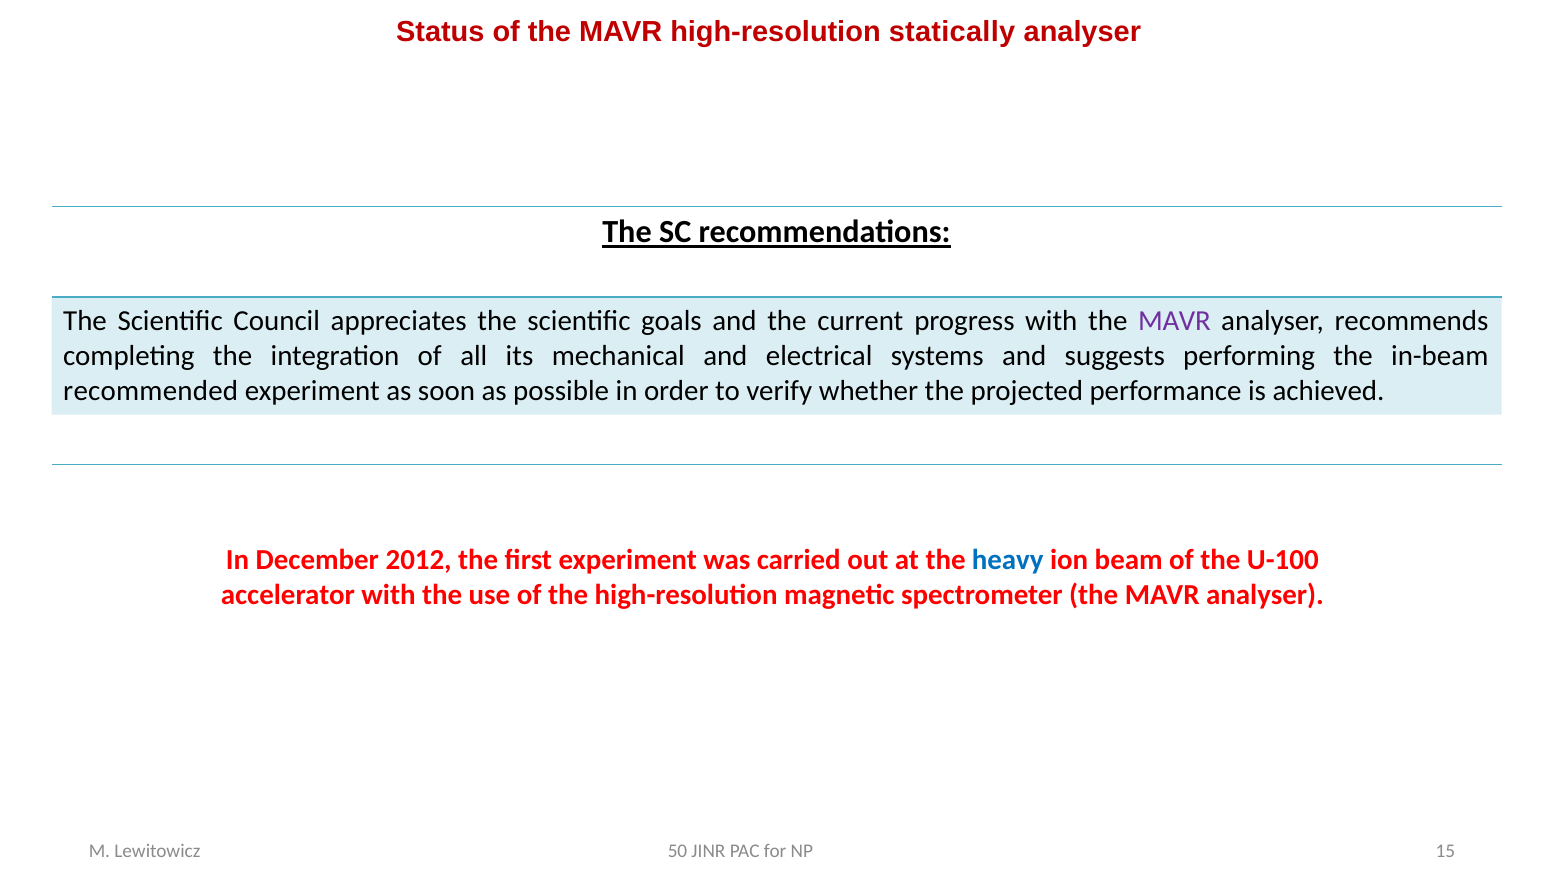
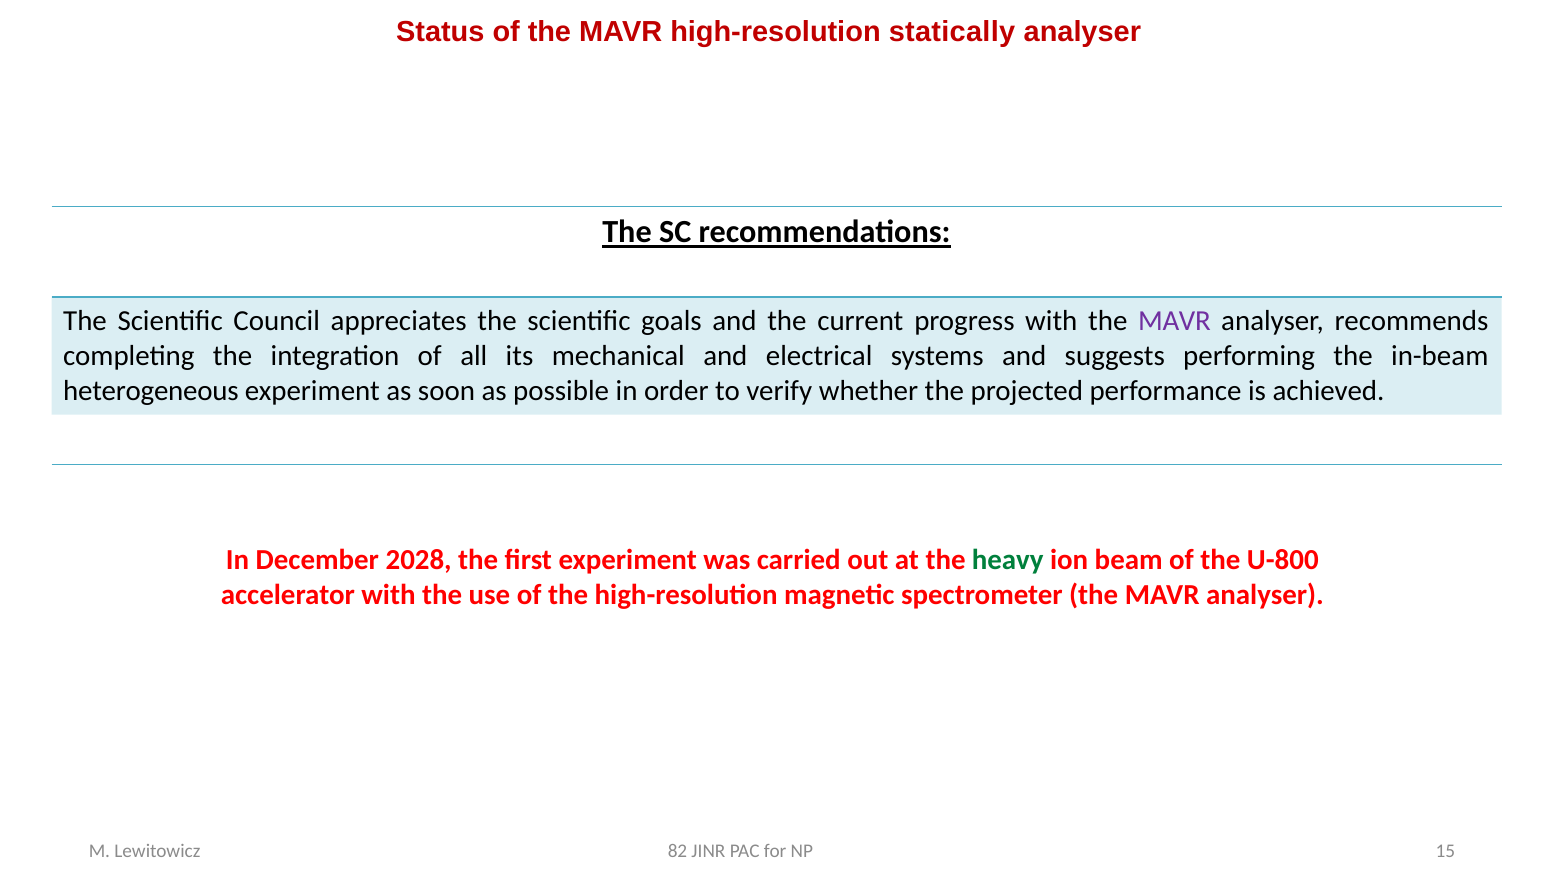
recommended: recommended -> heterogeneous (151, 391)
2012: 2012 -> 2028 (419, 560)
heavy colour: blue -> green (1008, 560)
U-100: U-100 -> U-800 (1283, 560)
50: 50 -> 82 (677, 850)
